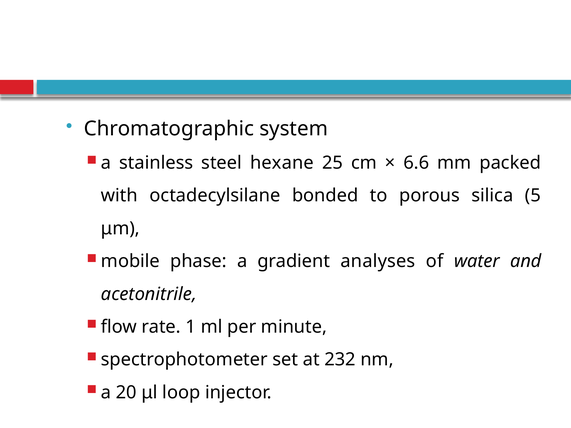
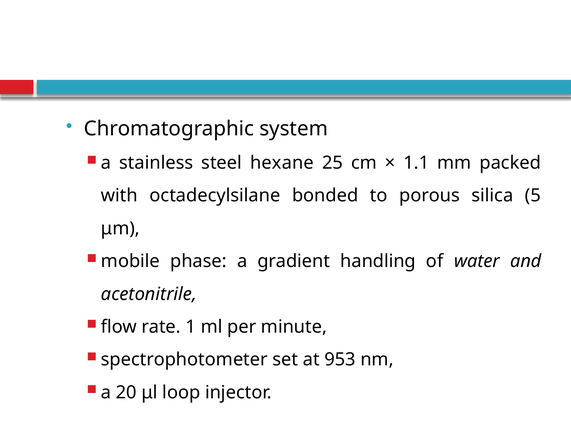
6.6: 6.6 -> 1.1 (416, 163)
analyses: analyses -> handling (378, 261)
232: 232 -> 953 (340, 360)
